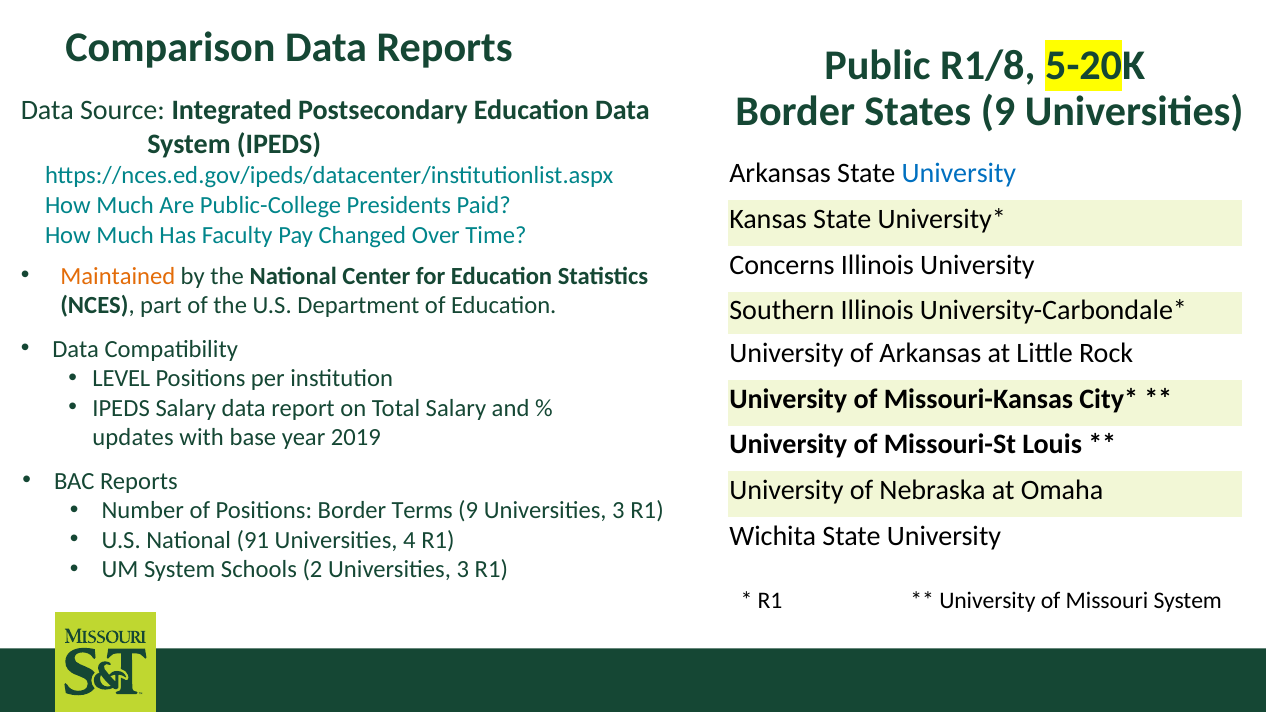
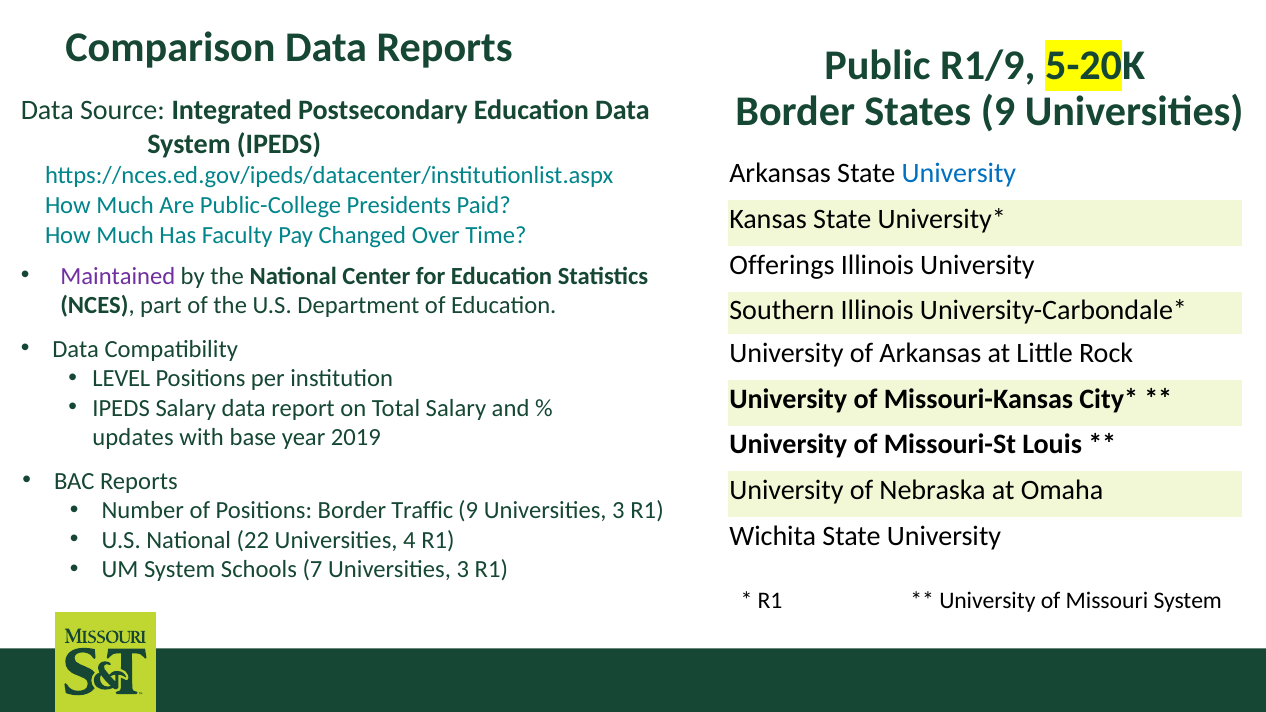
R1/8: R1/8 -> R1/9 (988, 66)
Concerns: Concerns -> Offerings (782, 265)
Maintained colour: orange -> purple (118, 276)
Terms: Terms -> Traffic (422, 511)
91: 91 -> 22 (253, 540)
2: 2 -> 7 (312, 570)
